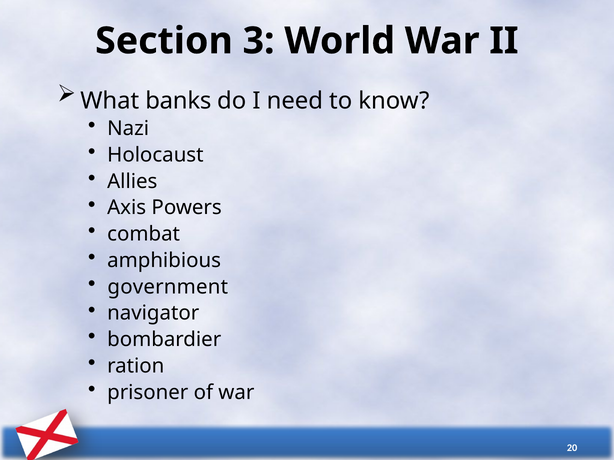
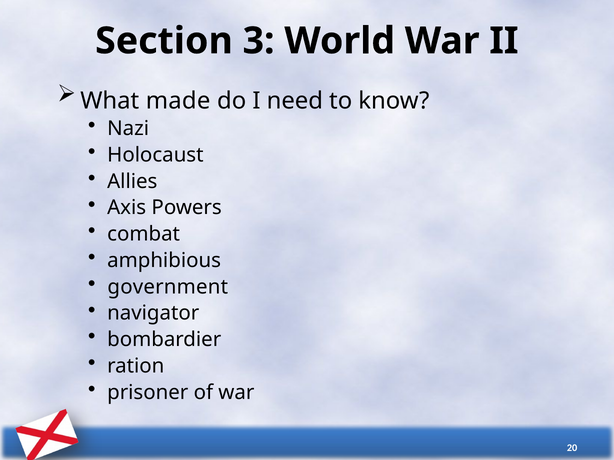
banks: banks -> made (178, 101)
